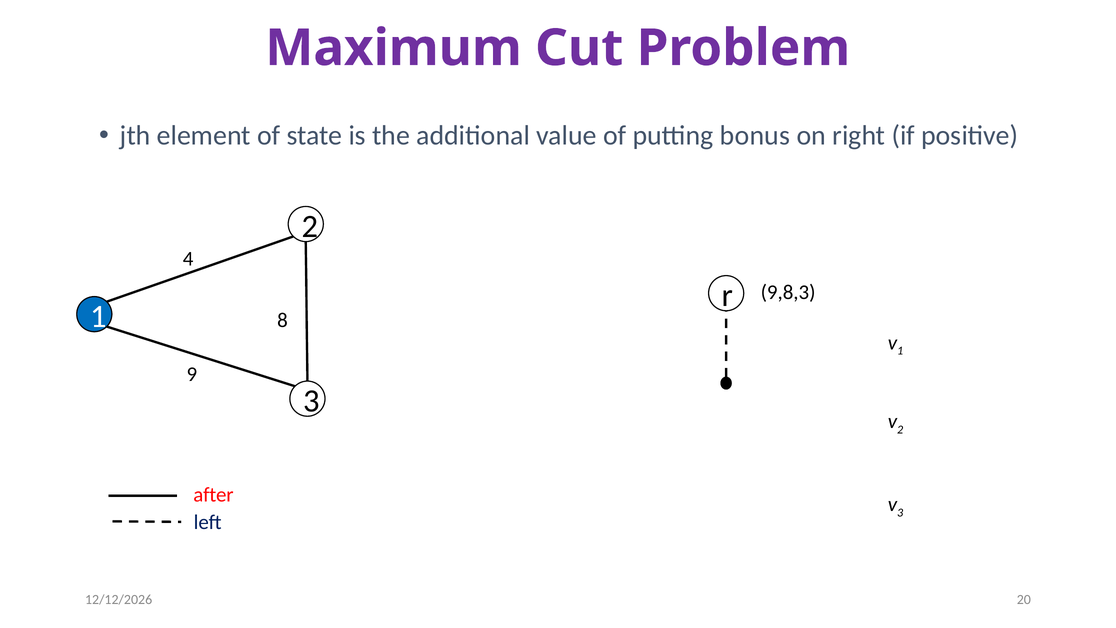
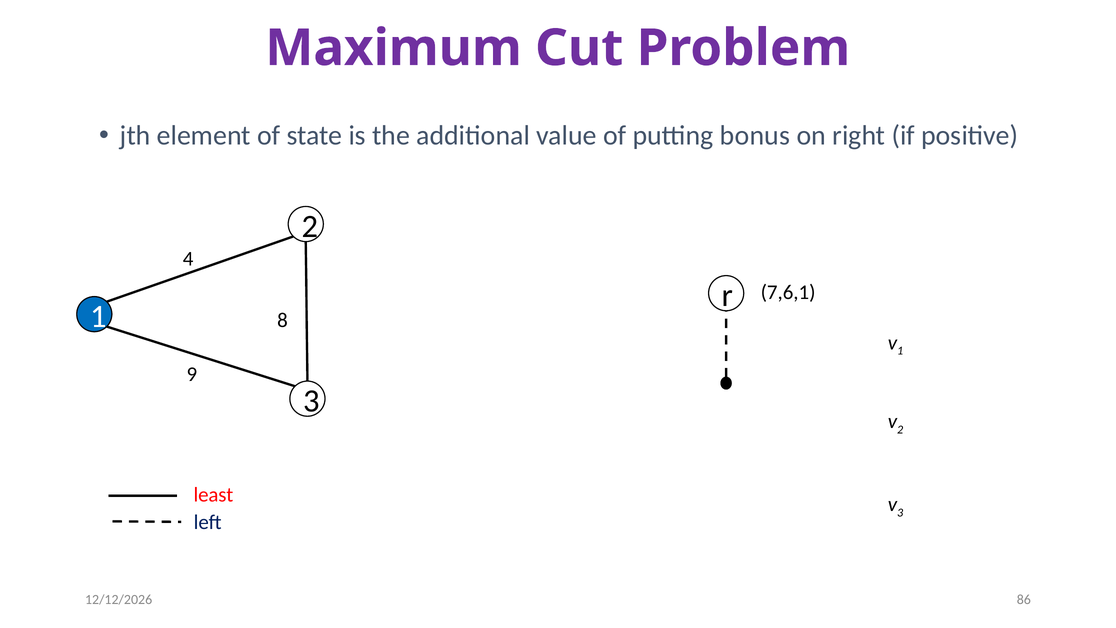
9,8,3: 9,8,3 -> 7,6,1 (788, 292)
after: after -> least (213, 495)
20: 20 -> 86 (1024, 599)
